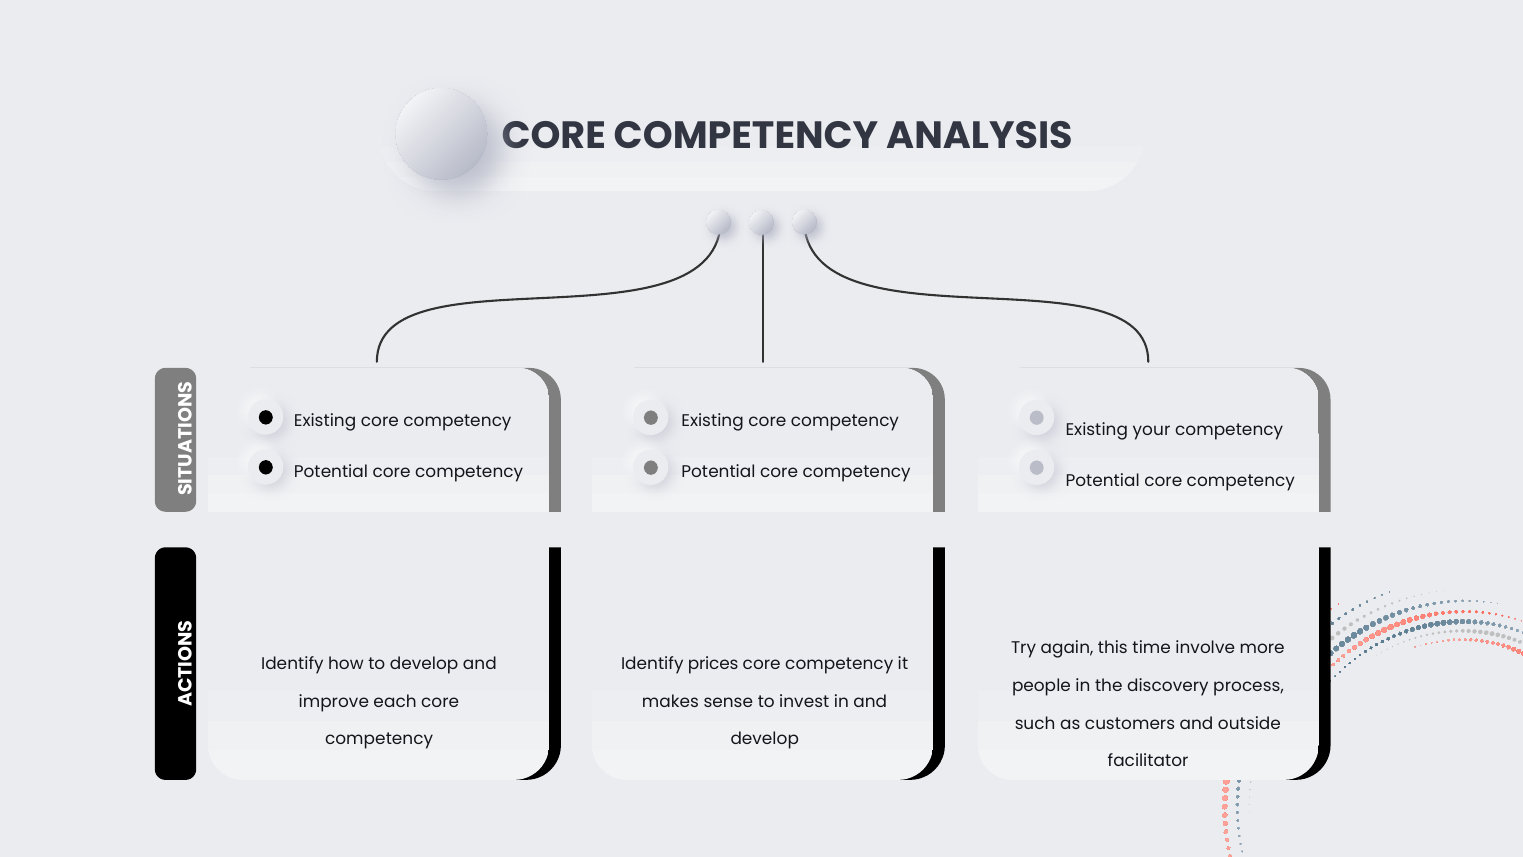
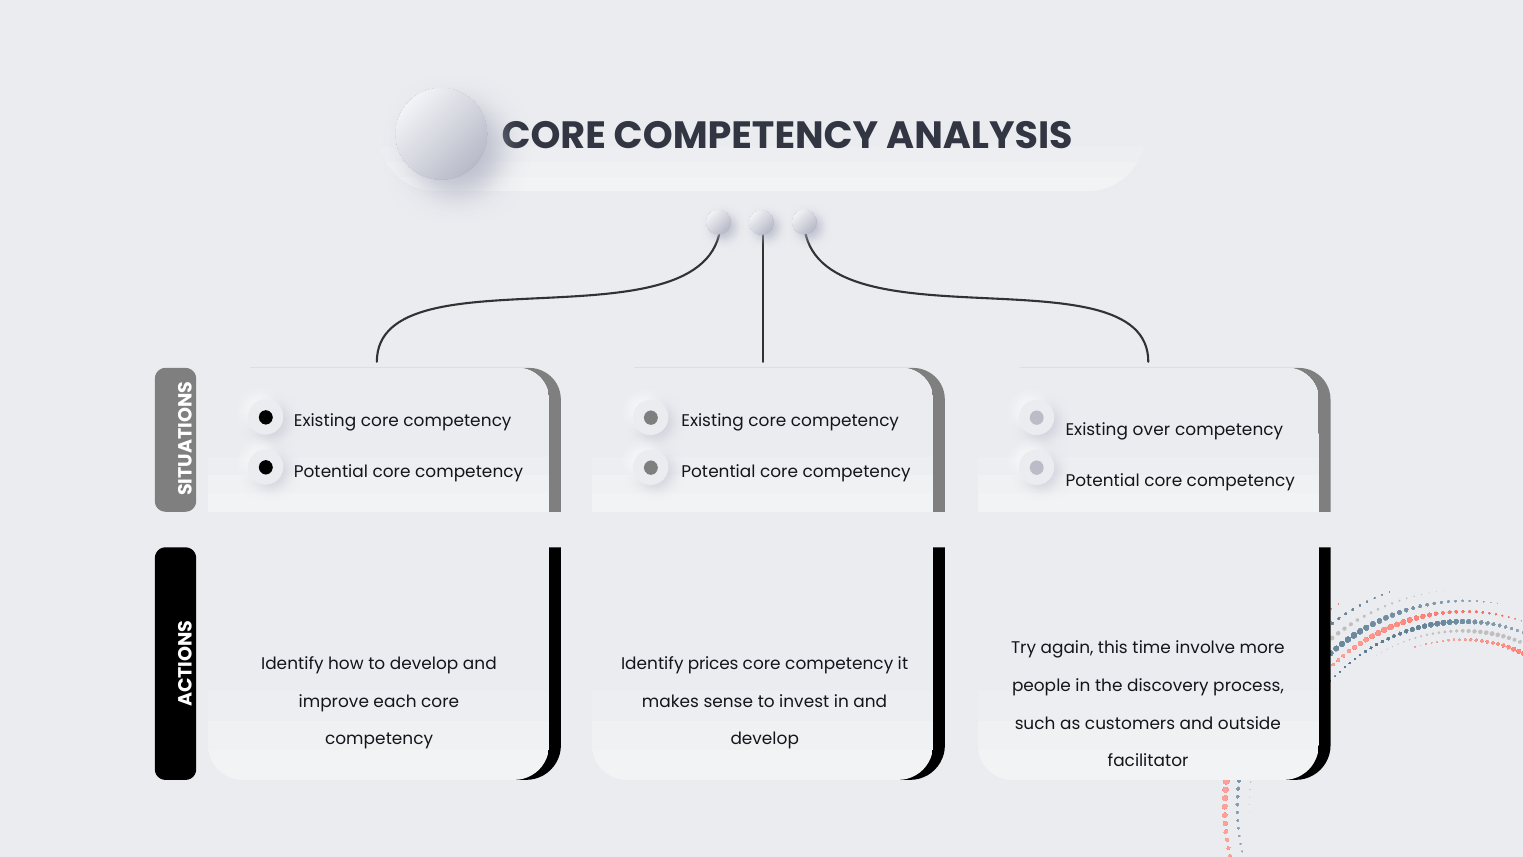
your: your -> over (1151, 430)
